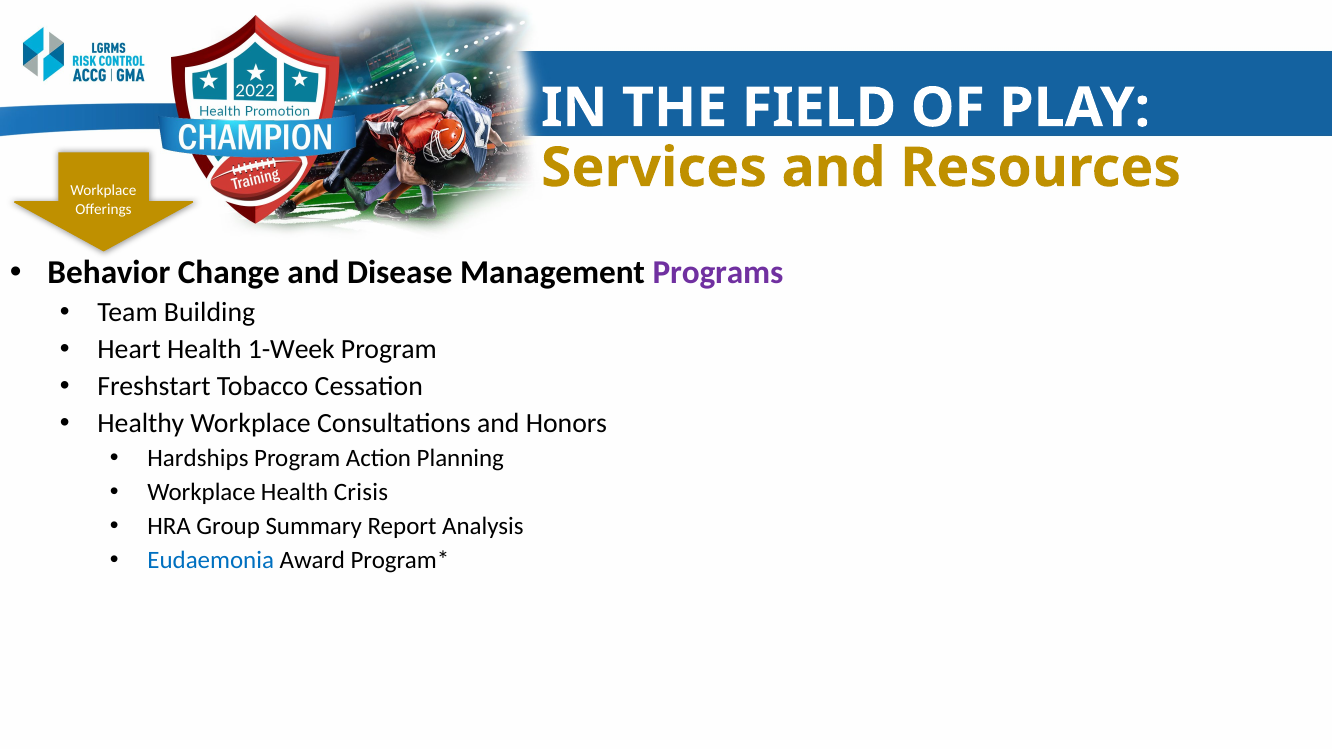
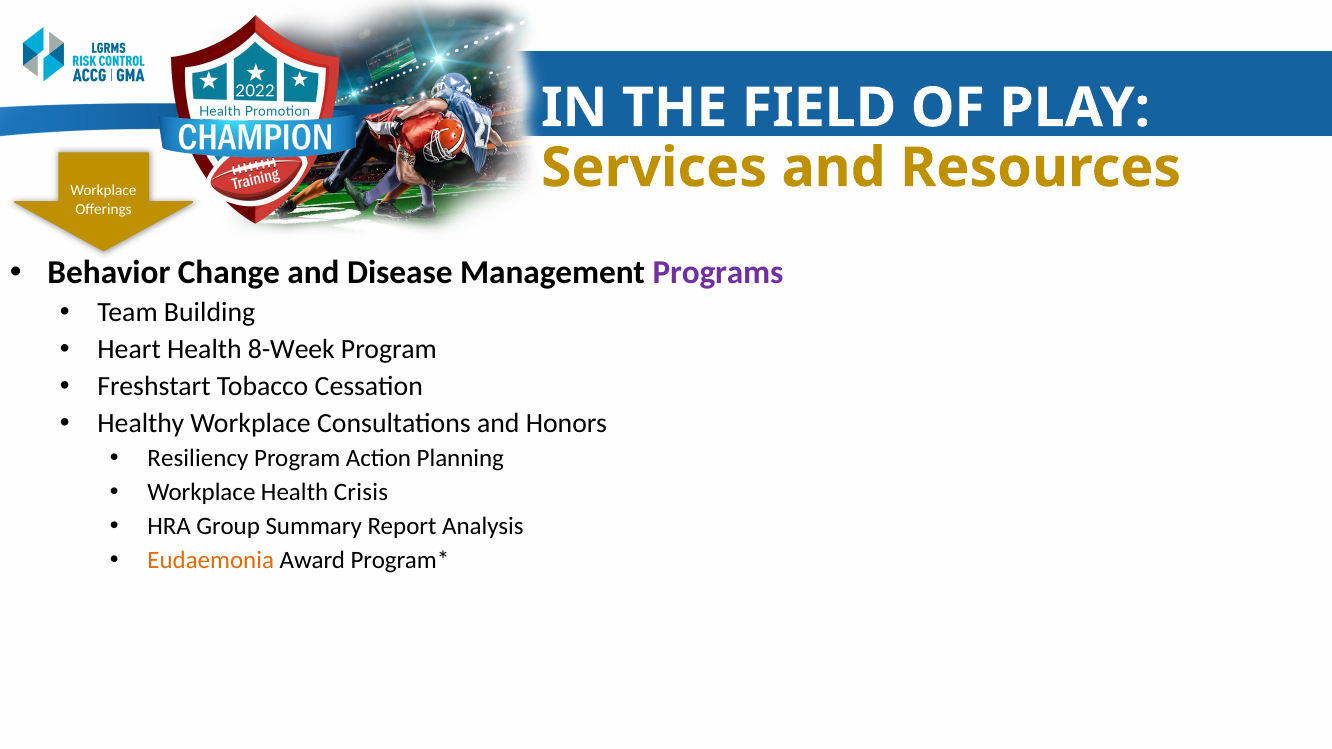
1-Week: 1-Week -> 8-Week (291, 349)
Hardships: Hardships -> Resiliency (198, 459)
Eudaemonia colour: blue -> orange (211, 560)
